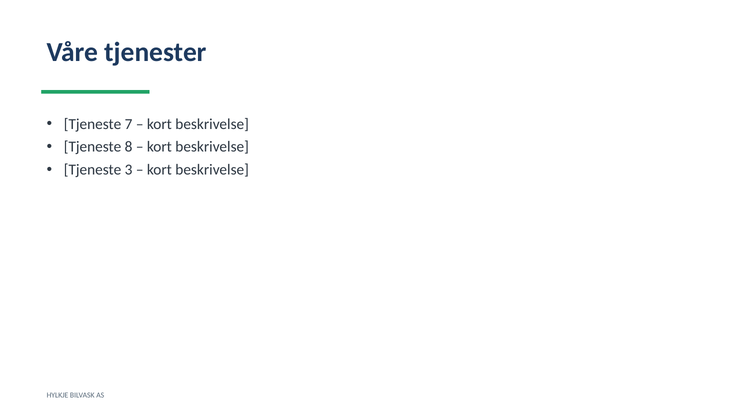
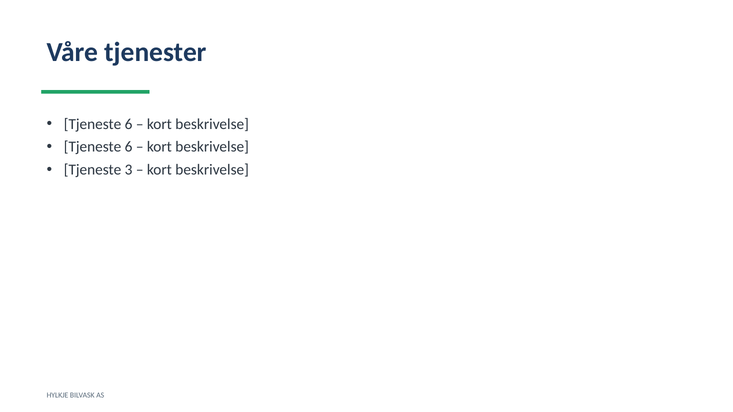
7: 7 -> 6 (129, 124)
8: 8 -> 6 (129, 147)
